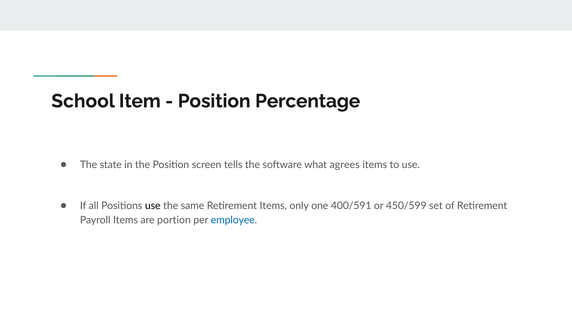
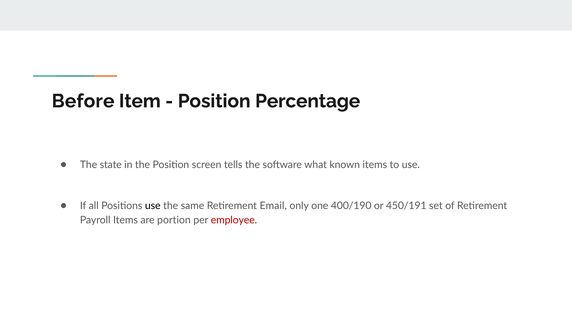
School: School -> Before (83, 101)
agrees: agrees -> known (345, 164)
Retirement Items: Items -> Email (273, 206)
400/591: 400/591 -> 400/190 (351, 206)
450/599: 450/599 -> 450/191 (406, 206)
employee colour: blue -> red (234, 220)
